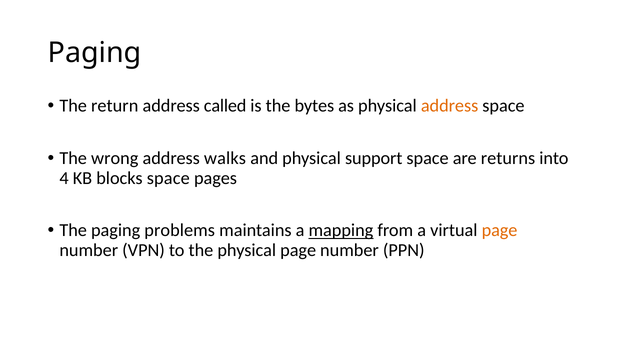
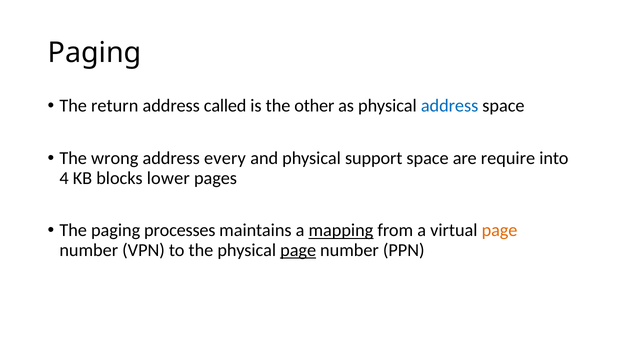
bytes: bytes -> other (314, 106)
address colour: orange -> blue (450, 106)
walks: walks -> every (225, 158)
returns: returns -> require (508, 158)
blocks space: space -> lower (168, 178)
problems: problems -> processes (180, 231)
page underline: none -> present (298, 250)
